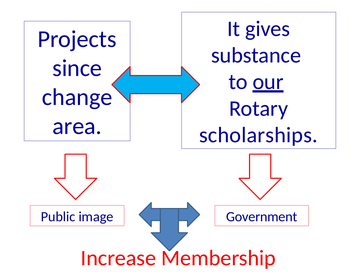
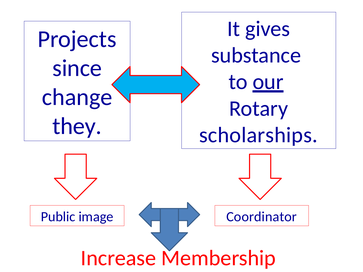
area: area -> they (77, 126)
Government: Government -> Coordinator (262, 217)
